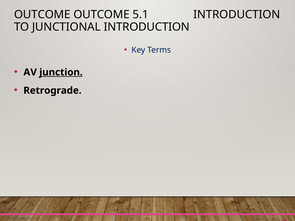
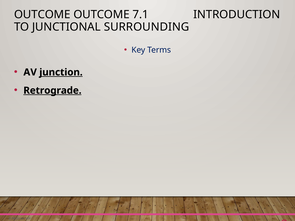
5.1: 5.1 -> 7.1 (141, 15)
JUNCTIONAL INTRODUCTION: INTRODUCTION -> SURROUNDING (147, 27)
Retrograde underline: none -> present (52, 91)
